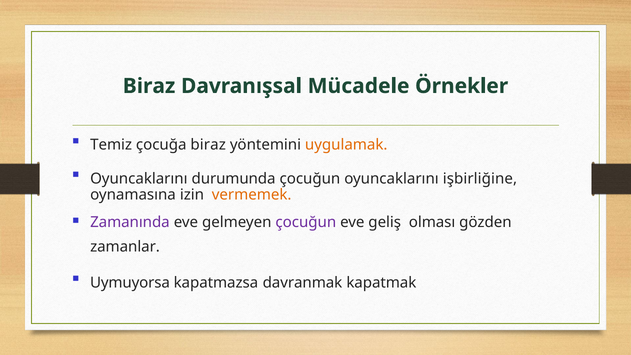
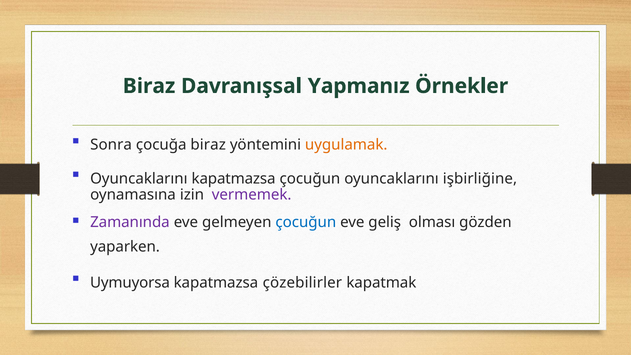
Mücadele: Mücadele -> Yapmanız (359, 86)
Temiz: Temiz -> Sonra (111, 145)
Oyuncaklarını durumunda: durumunda -> kapatmazsa (234, 179)
vermemek colour: orange -> purple (252, 195)
çocuğun colour: purple -> blue (306, 222)
zamanlar: zamanlar -> yaparken (125, 247)
davranmak: davranmak -> çözebilirler (302, 282)
